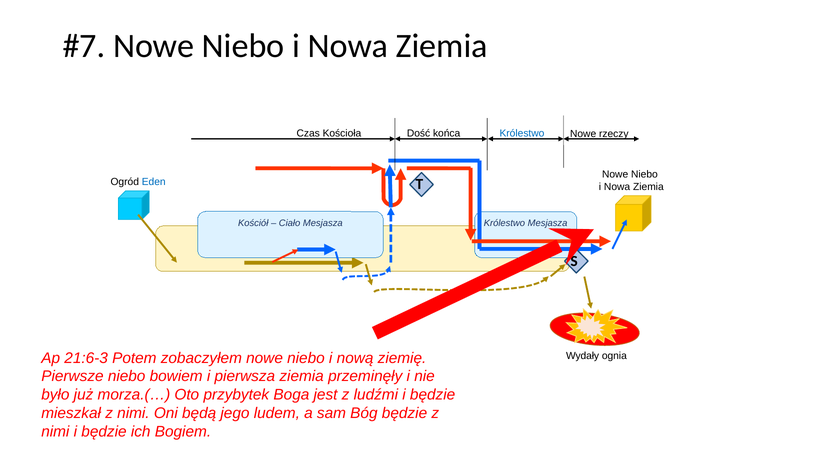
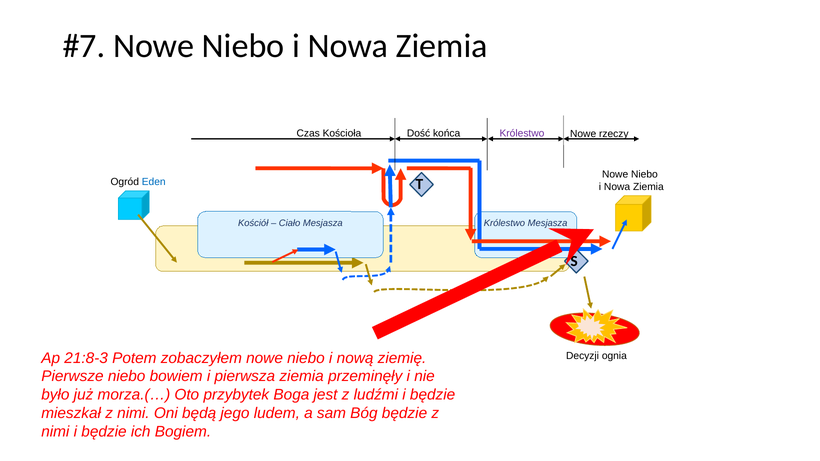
Królestwo colour: blue -> purple (522, 134)
21:6-3: 21:6-3 -> 21:8-3 (86, 358)
Wydały: Wydały -> Decyzji (583, 356)
